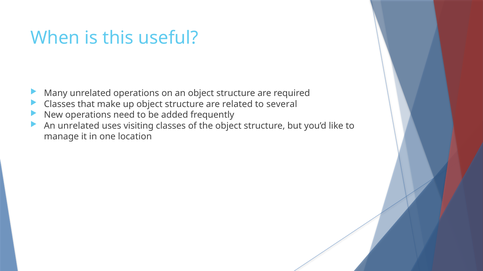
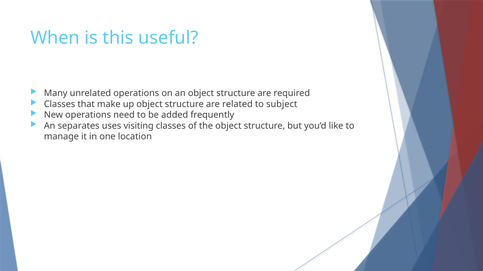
several: several -> subject (282, 104)
An unrelated: unrelated -> separates (79, 126)
